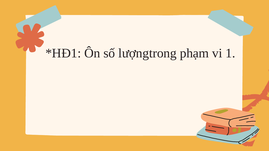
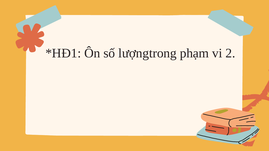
1: 1 -> 2 (230, 53)
